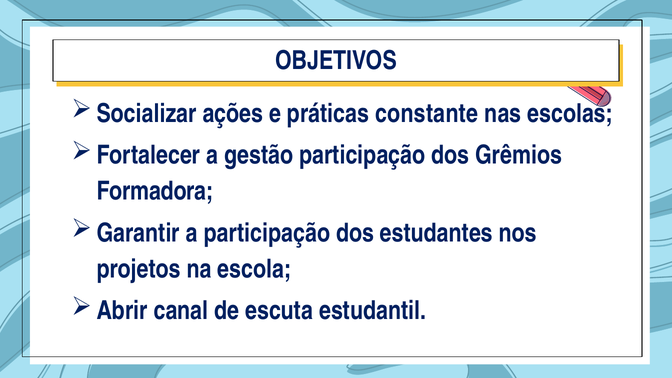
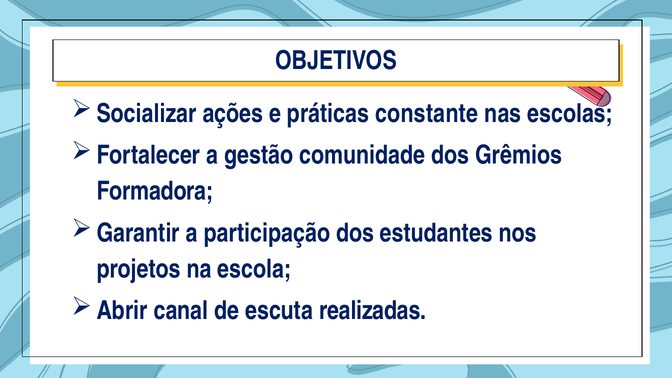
gestão participação: participação -> comunidade (362, 155)
estudantil: estudantil -> realizadas (373, 311)
